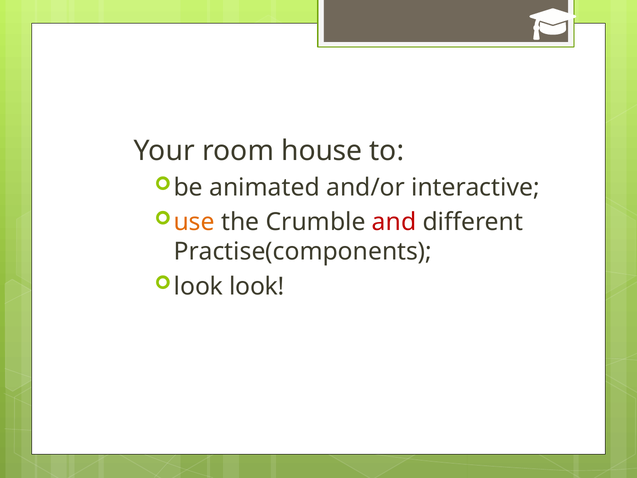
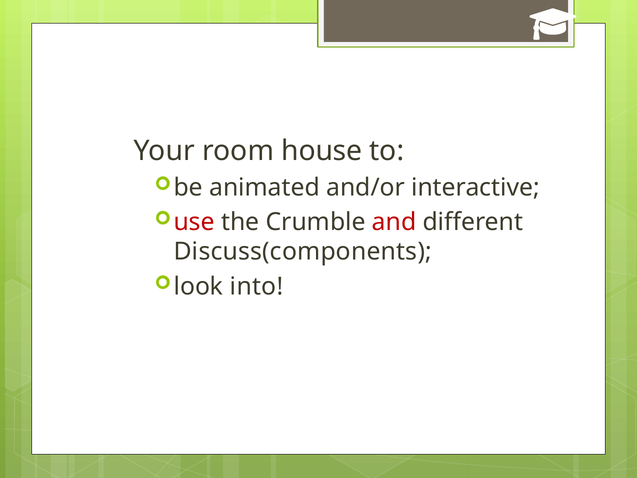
use colour: orange -> red (194, 222)
Practise(components: Practise(components -> Discuss(components (303, 252)
look look: look -> into (257, 286)
